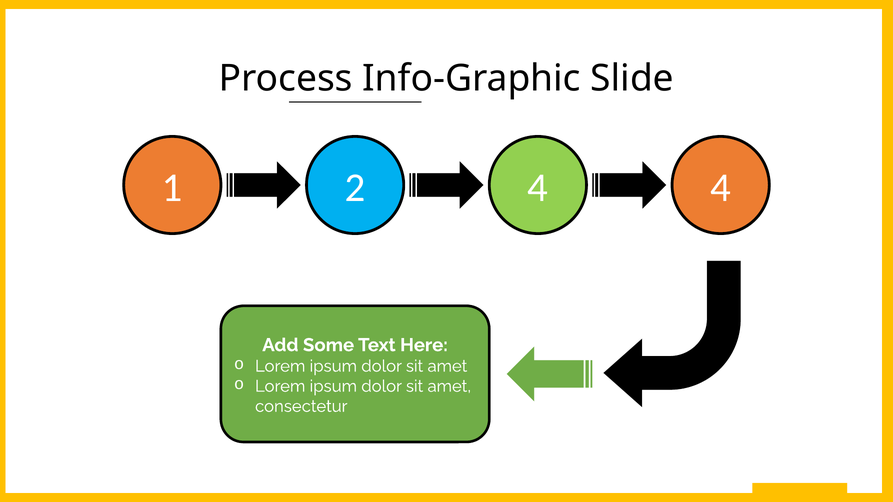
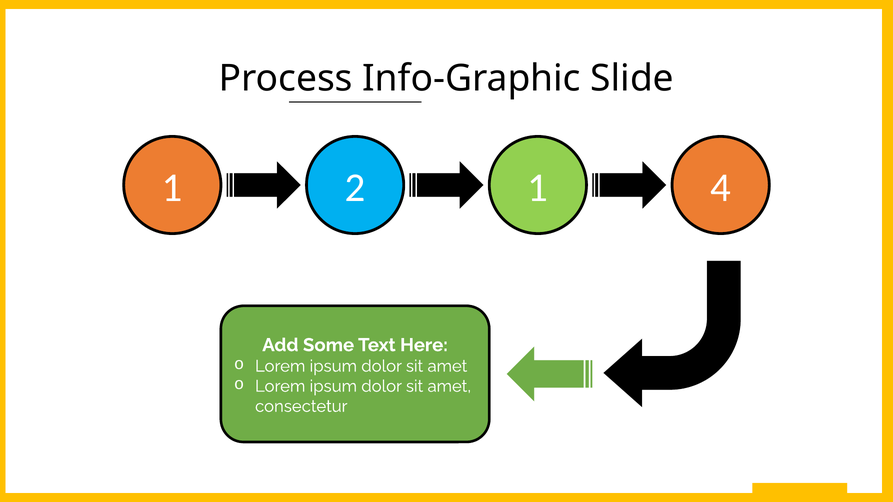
2 4: 4 -> 1 (538, 188)
